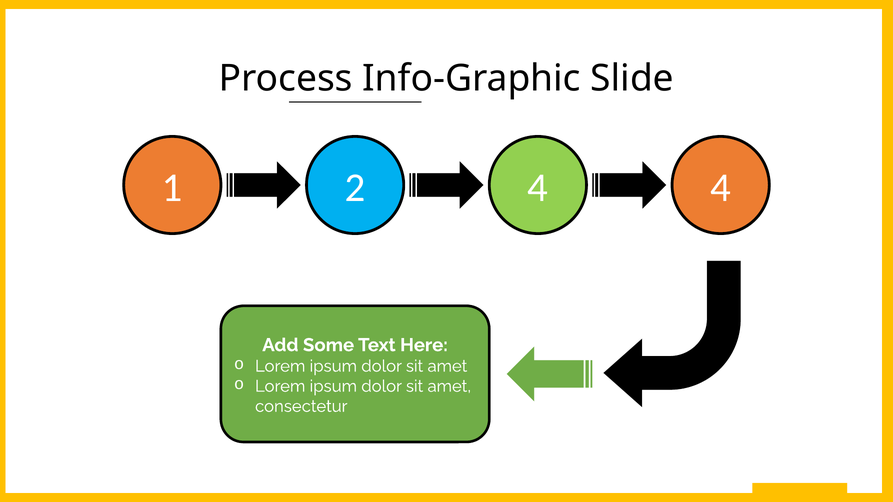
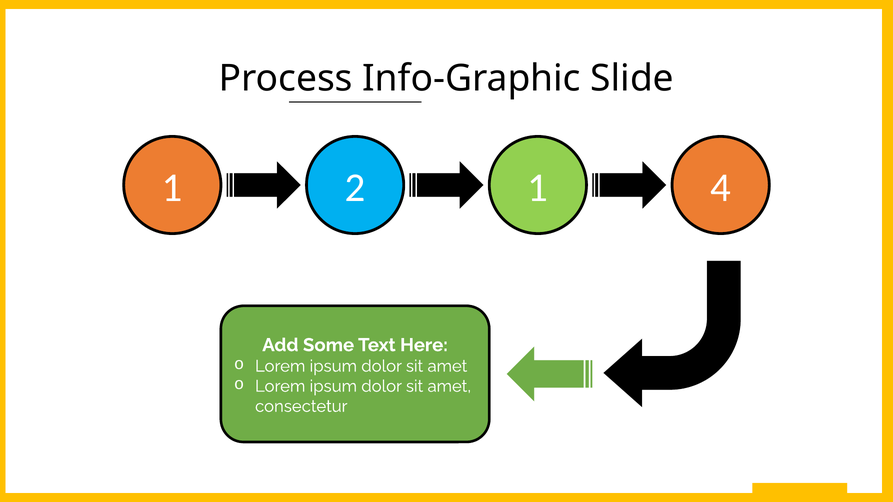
2 4: 4 -> 1 (538, 188)
